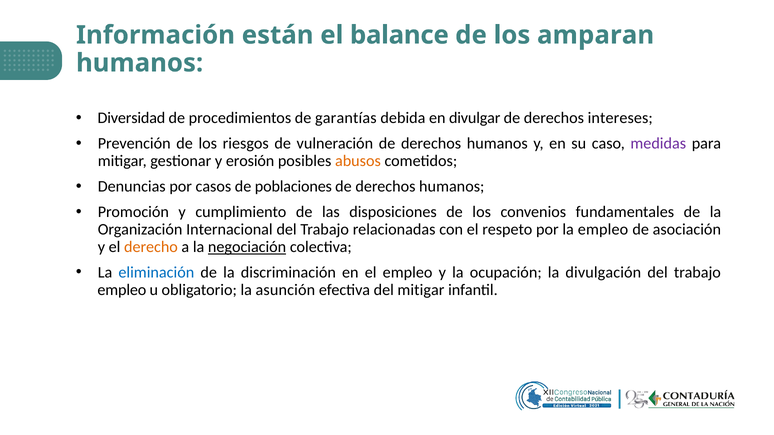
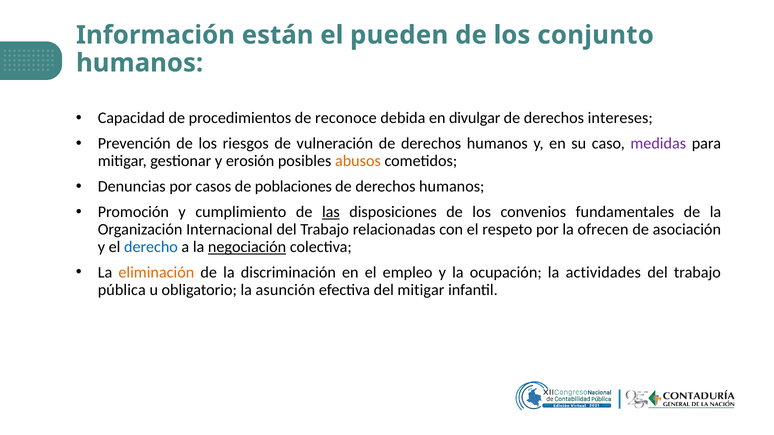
balance: balance -> pueden (399, 35)
amparan: amparan -> conjunto (596, 35)
Diversidad: Diversidad -> Capacidad (131, 118)
garantías: garantías -> reconoce (346, 118)
las underline: none -> present (331, 212)
la empleo: empleo -> ofrecen (603, 230)
derecho colour: orange -> blue (151, 247)
eliminación colour: blue -> orange (156, 273)
divulgación: divulgación -> actividades (603, 273)
empleo: empleo -> pública (122, 290)
